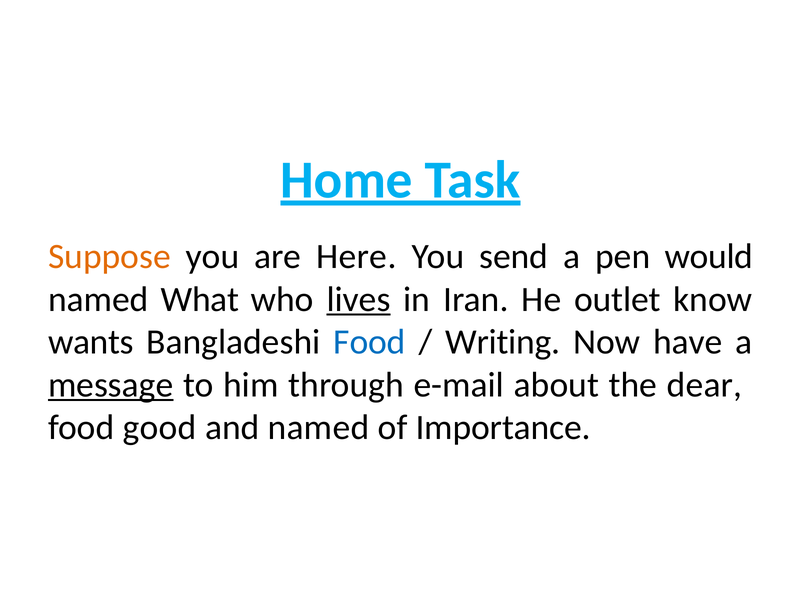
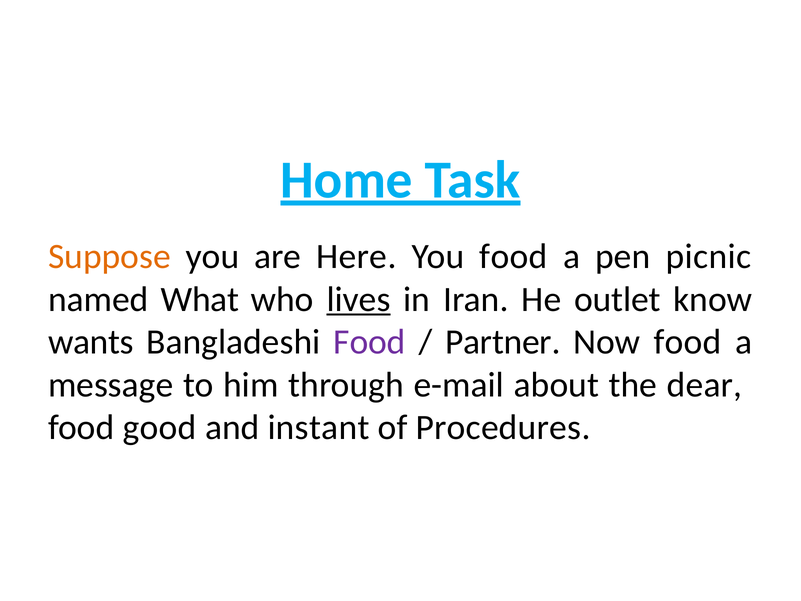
You send: send -> food (514, 256)
would: would -> picnic (709, 256)
Food colour: blue -> purple (369, 342)
Writing: Writing -> Partner (503, 342)
Now have: have -> food (688, 342)
message underline: present -> none (111, 385)
and named: named -> instant (319, 427)
Importance: Importance -> Procedures (503, 427)
